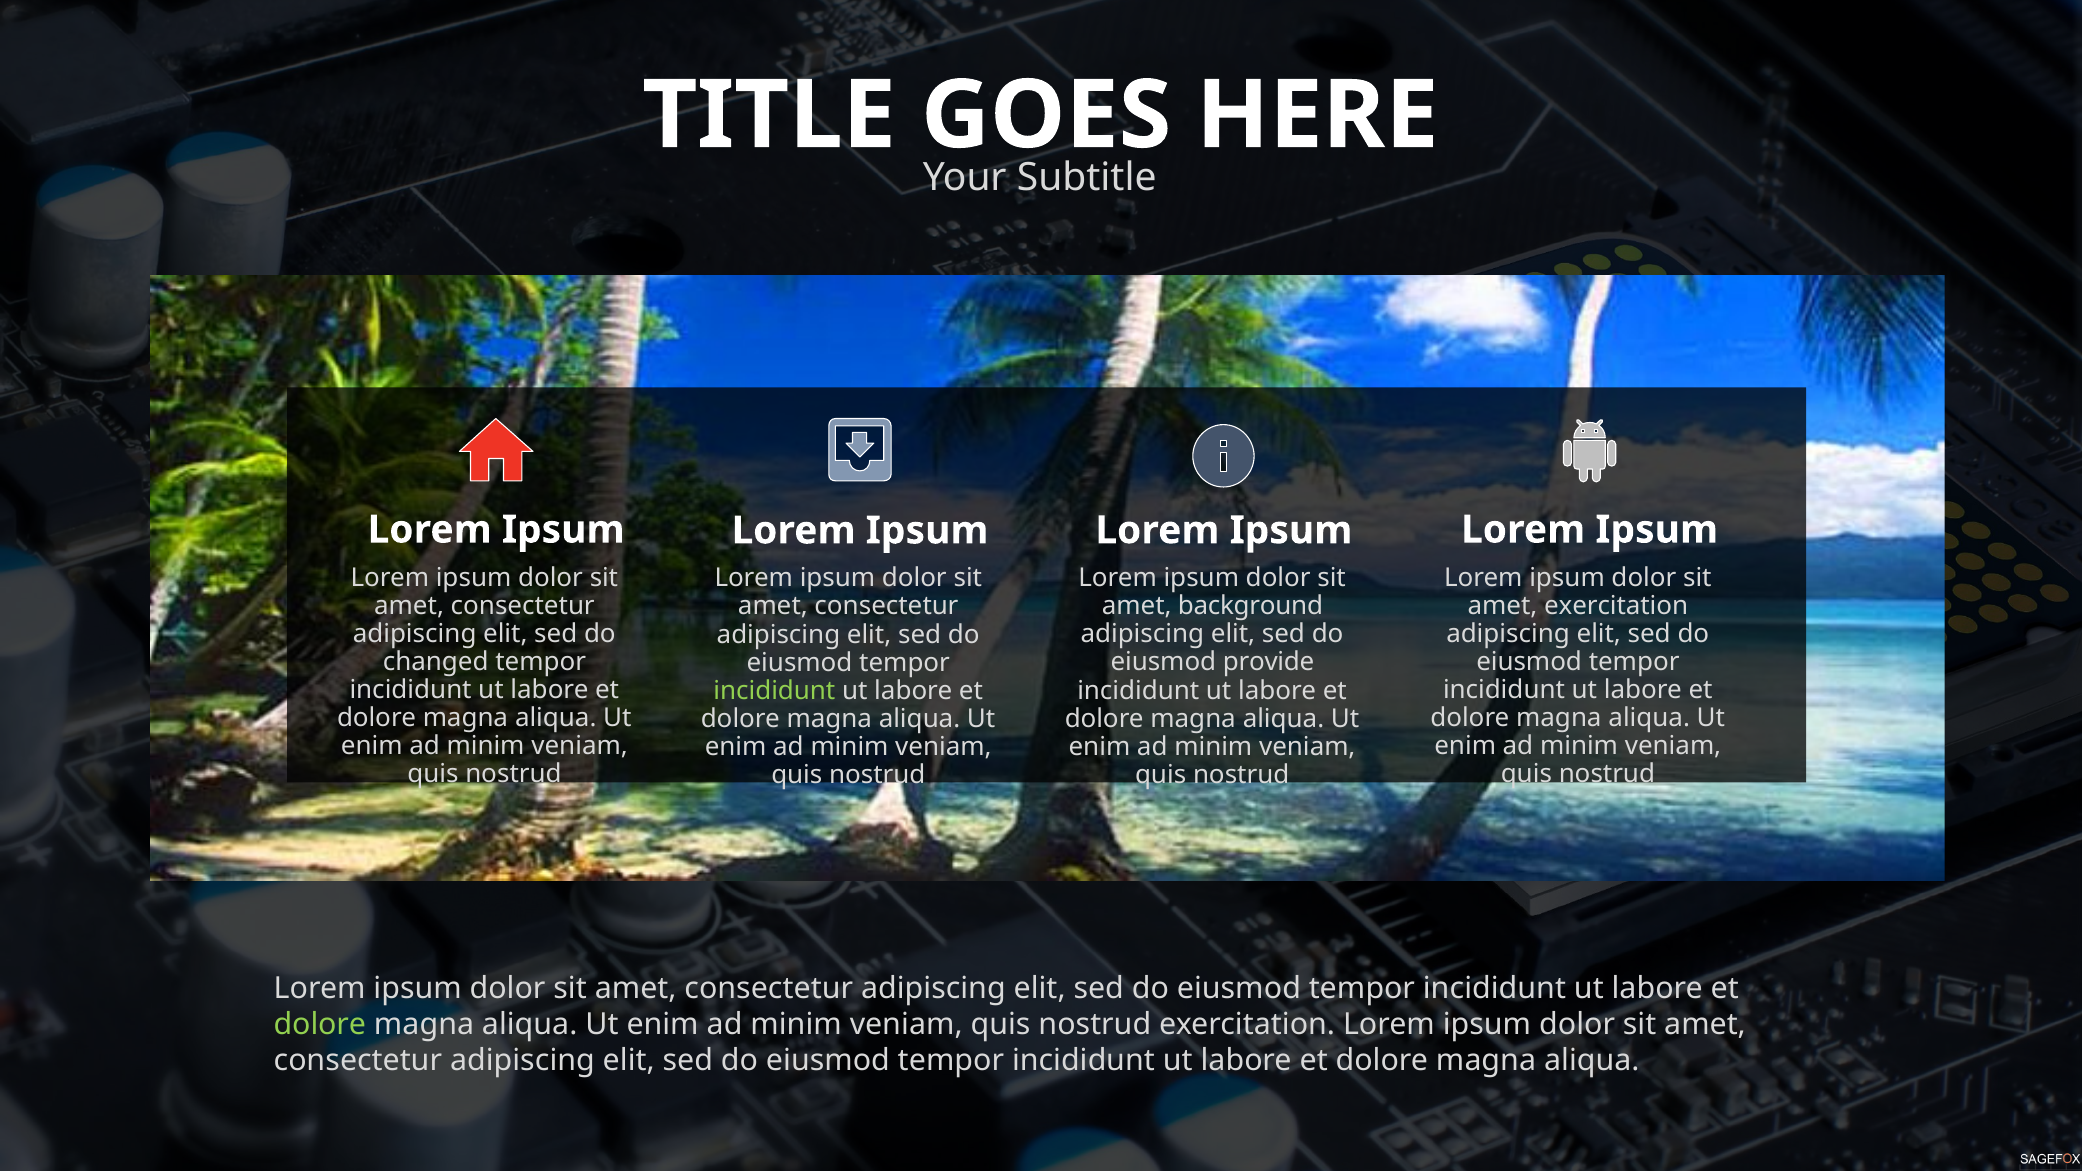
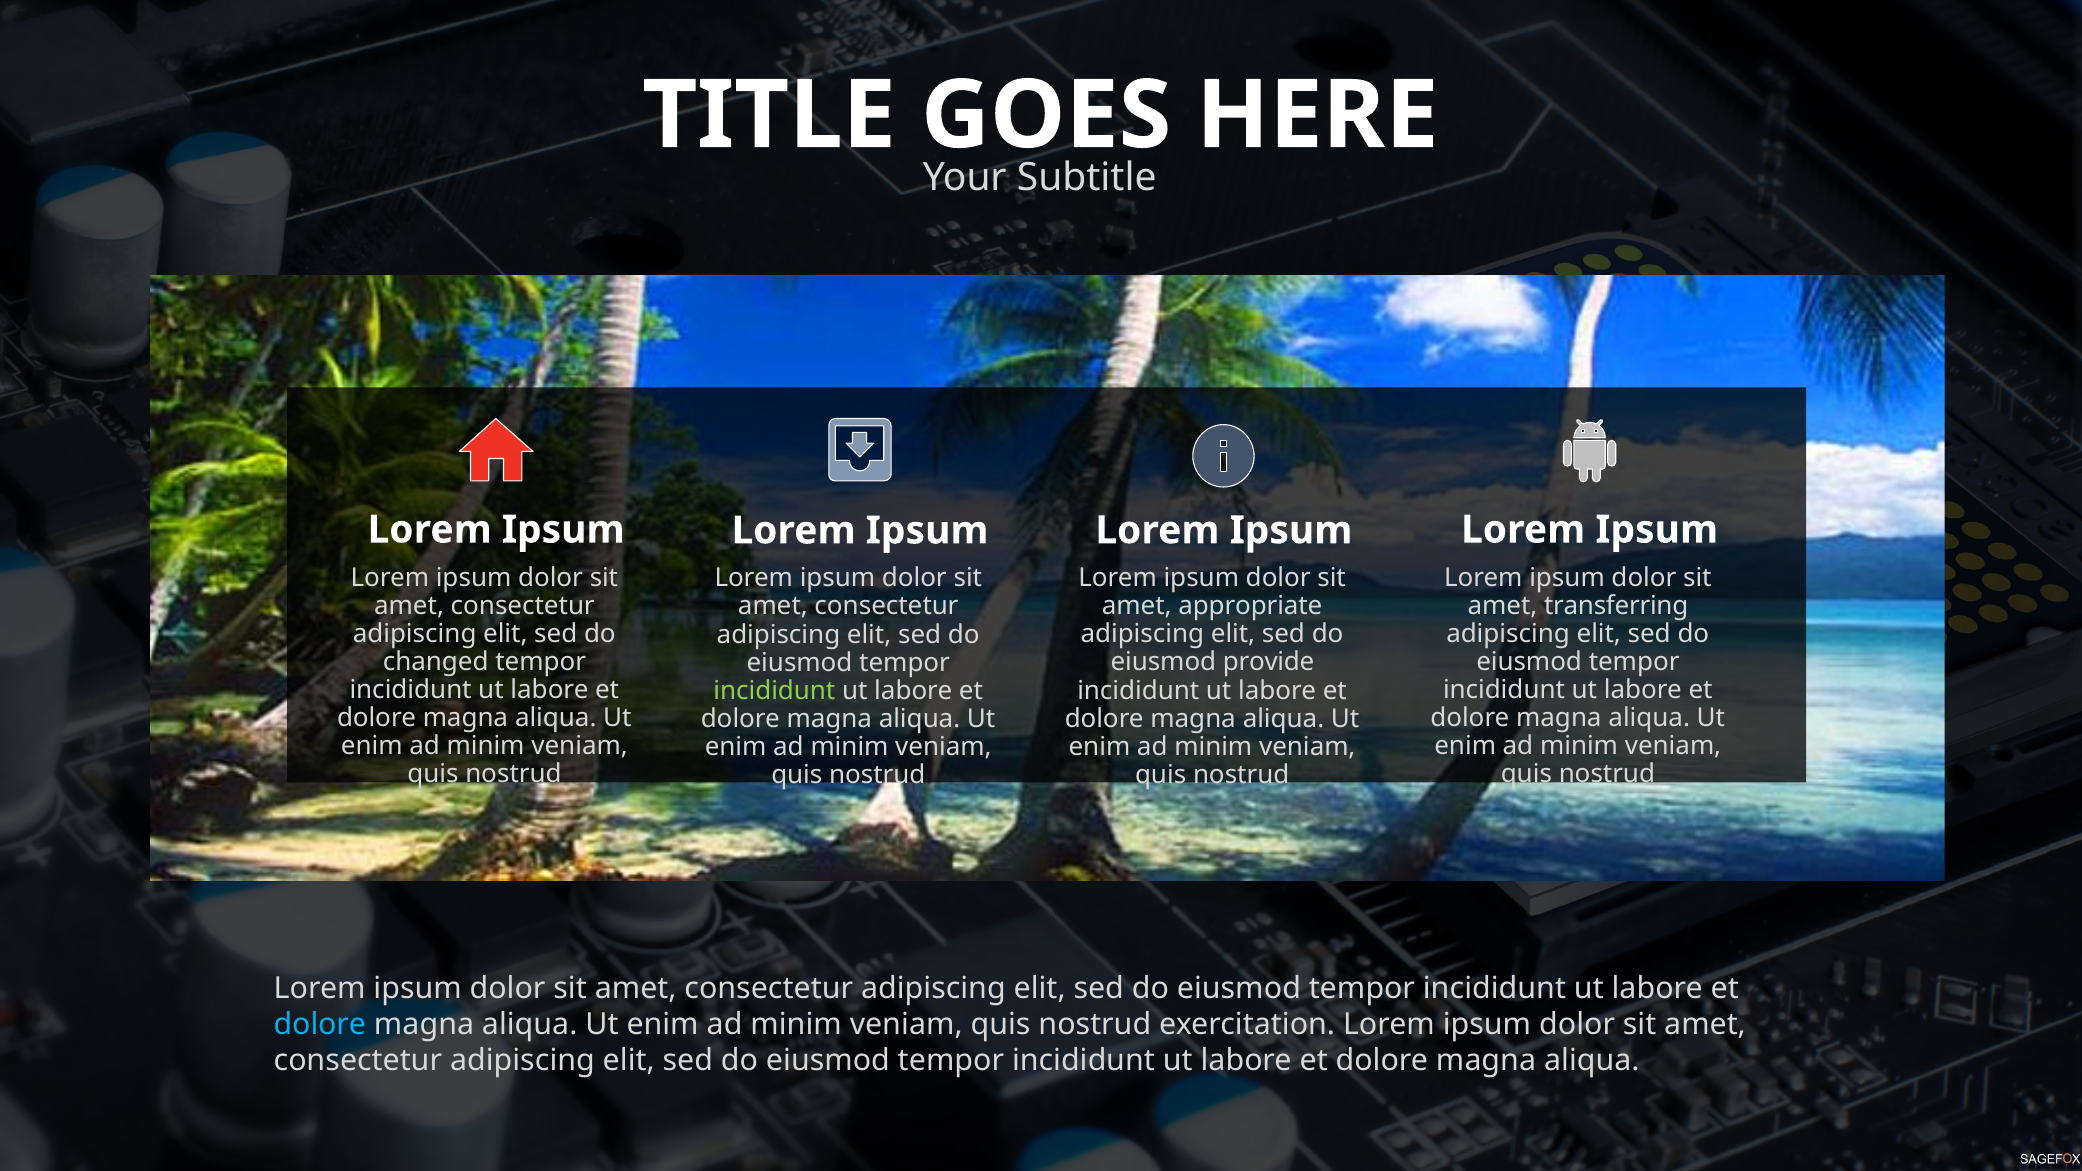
amet exercitation: exercitation -> transferring (1616, 606)
background: background -> appropriate (1250, 606)
dolore colour: light green -> light blue (320, 1025)
